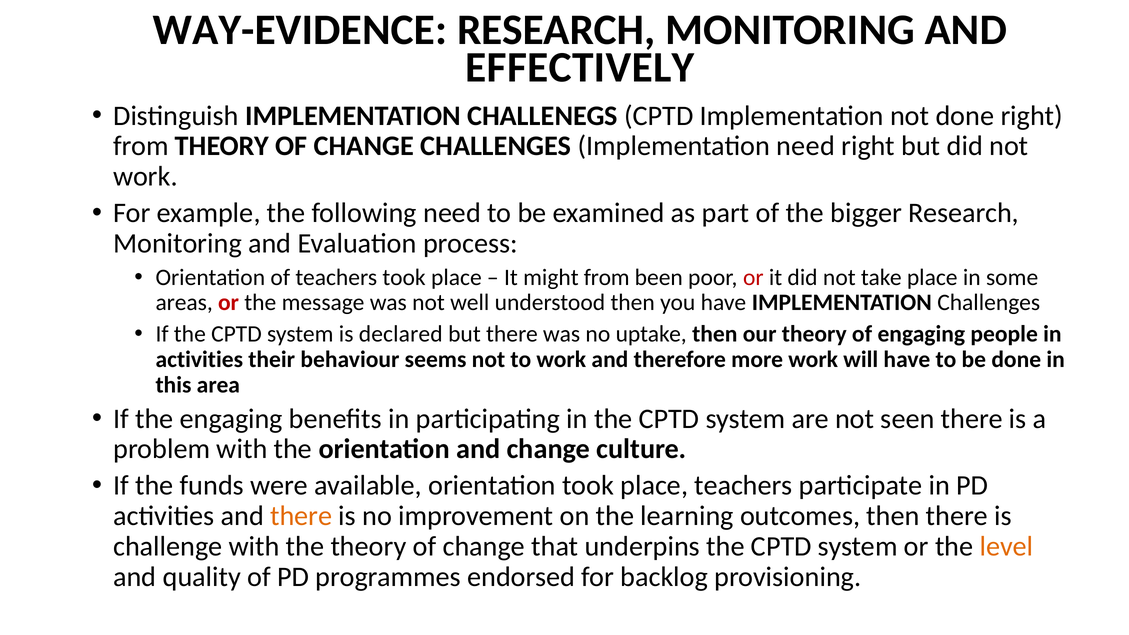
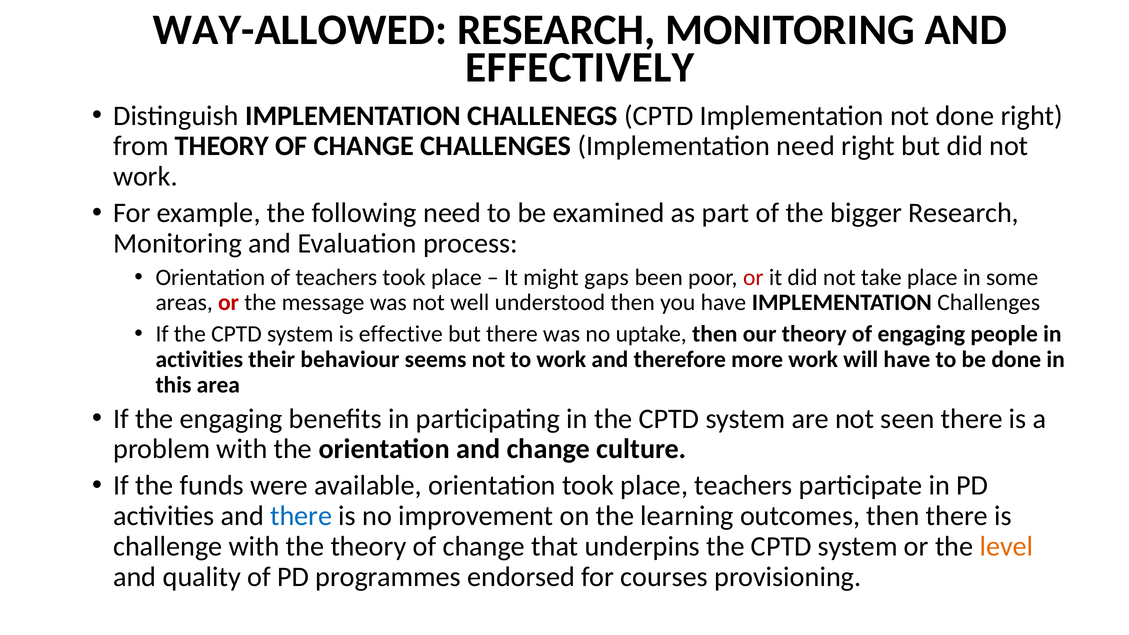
WAY-EVIDENCE: WAY-EVIDENCE -> WAY-ALLOWED (300, 30)
might from: from -> gaps (606, 277)
declared: declared -> effective (401, 334)
there colour: orange -> blue (301, 516)
backlog: backlog -> courses (664, 577)
